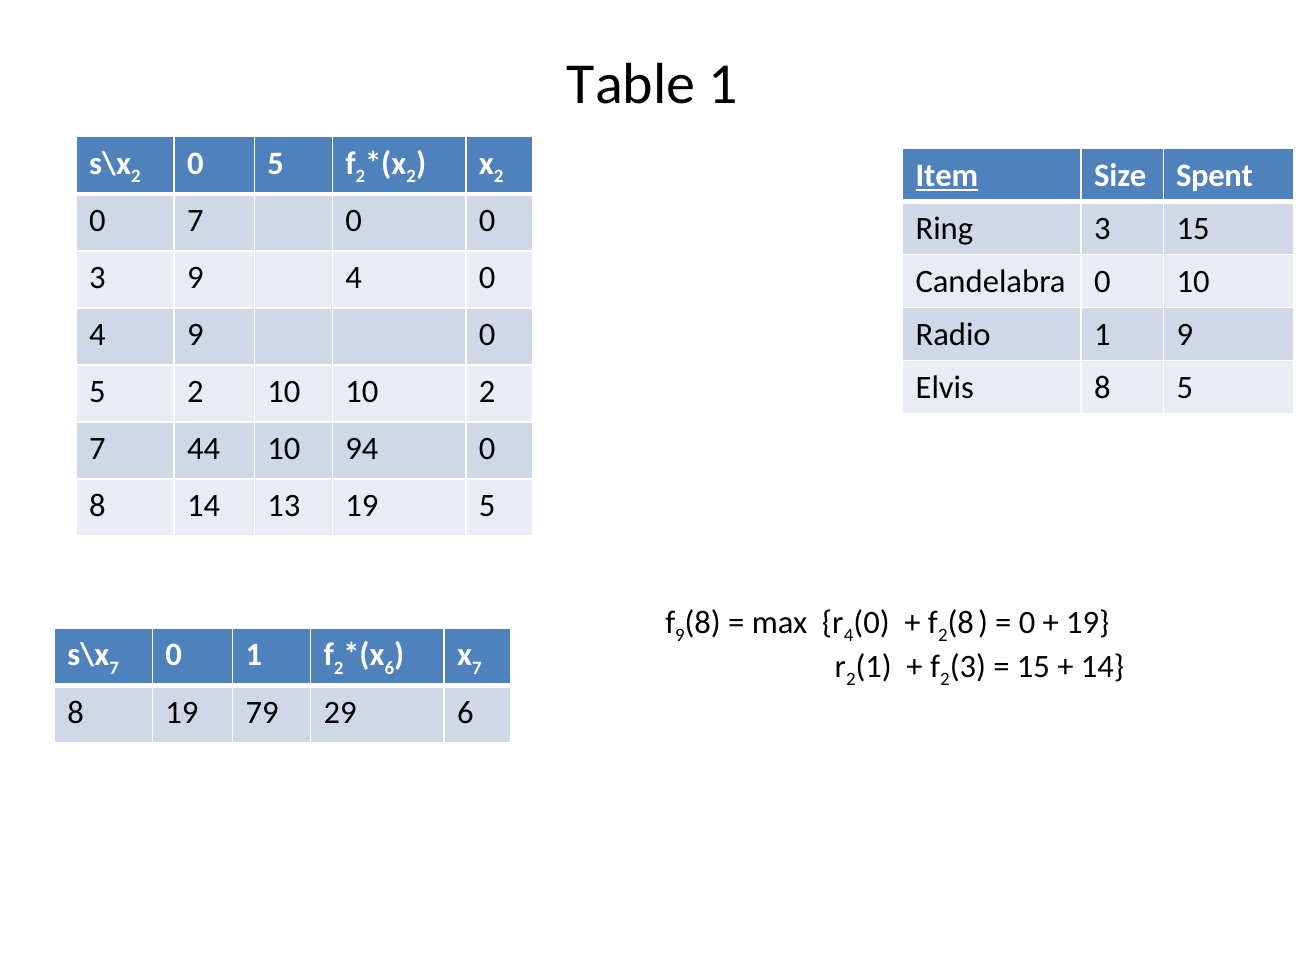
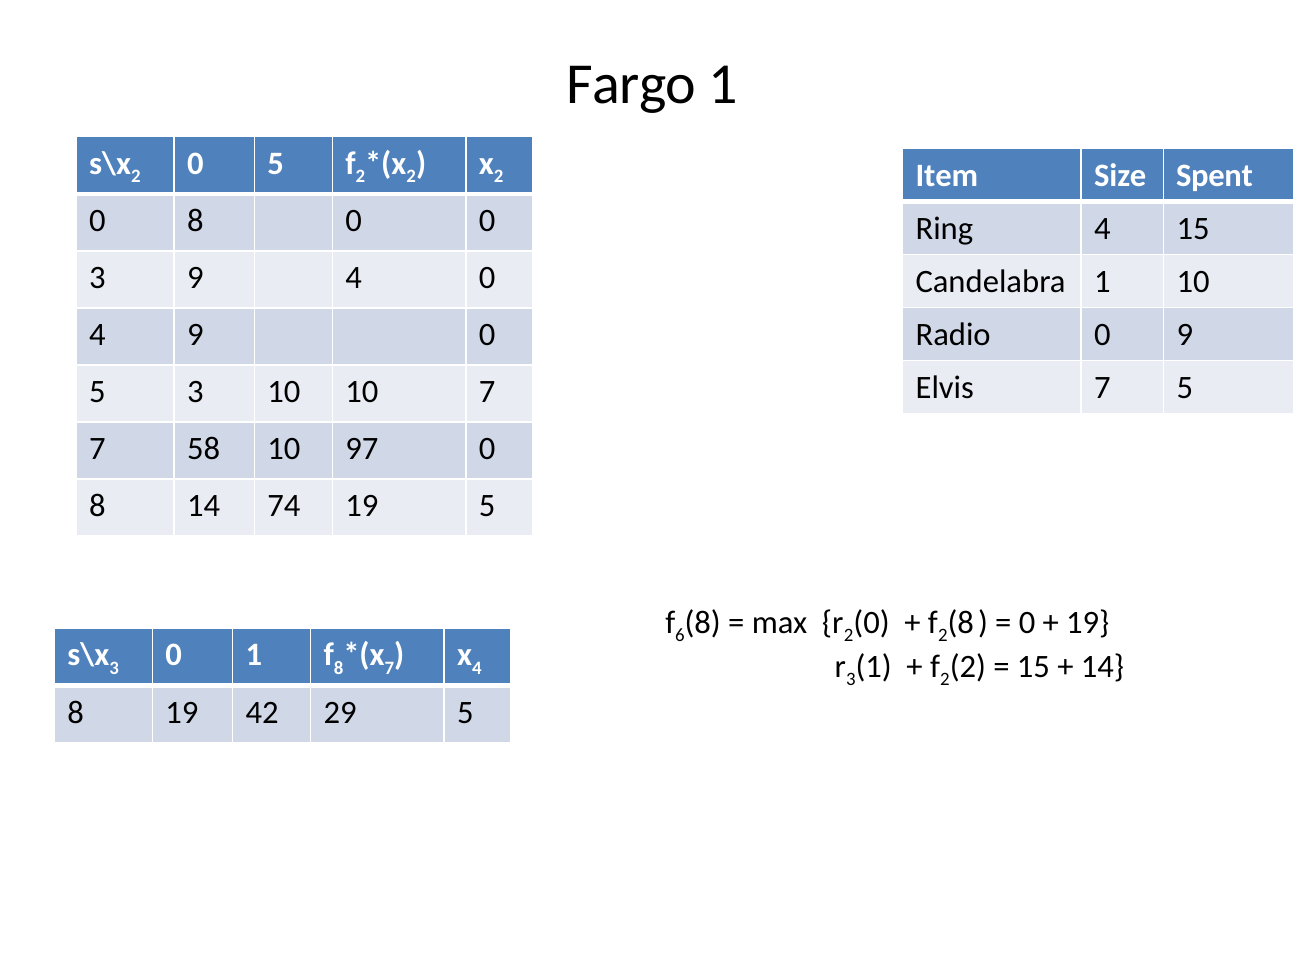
Table: Table -> Fargo (632, 85)
Item underline: present -> none (947, 175)
7: 7 -> 8 (195, 221)
Ring 3: 3 -> 4 (1102, 228)
Candelabra 0: 0 -> 1 (1102, 281)
Radio 1: 1 -> 0 (1102, 334)
Elvis 8: 8 -> 7 (1102, 387)
5 2: 2 -> 3 (195, 392)
10 2: 2 -> 7 (487, 392)
44: 44 -> 58 (204, 449)
94: 94 -> 97 (362, 449)
13: 13 -> 74 (284, 506)
9: 9 -> 6 (680, 635)
4: 4 -> 2 (849, 635)
7: 7 -> 3 (114, 668)
2: 2 -> 8 (339, 668)
6: 6 -> 7 (389, 668)
7: 7 -> 4 (477, 668)
2: 2 -> 3 (851, 679)
3: 3 -> 2 (968, 667)
79: 79 -> 42 (262, 713)
29 6: 6 -> 5 (465, 713)
